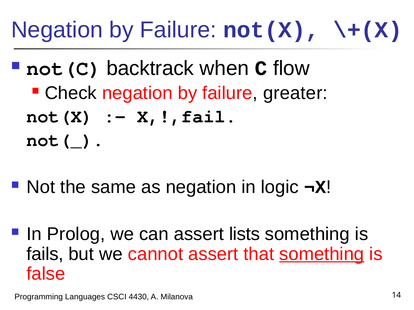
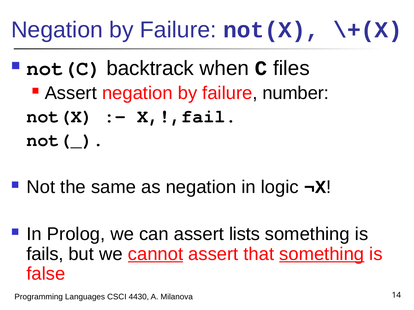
flow: flow -> files (291, 68)
Check: Check -> Assert (71, 93)
greater: greater -> number (296, 93)
cannot underline: none -> present (156, 254)
